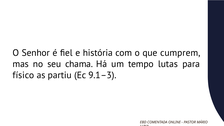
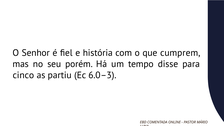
chama: chama -> porém (79, 64)
lutas: lutas -> disse (168, 64)
físico: físico -> cinco (23, 75)
9.1–3: 9.1–3 -> 6.0–3 (102, 75)
